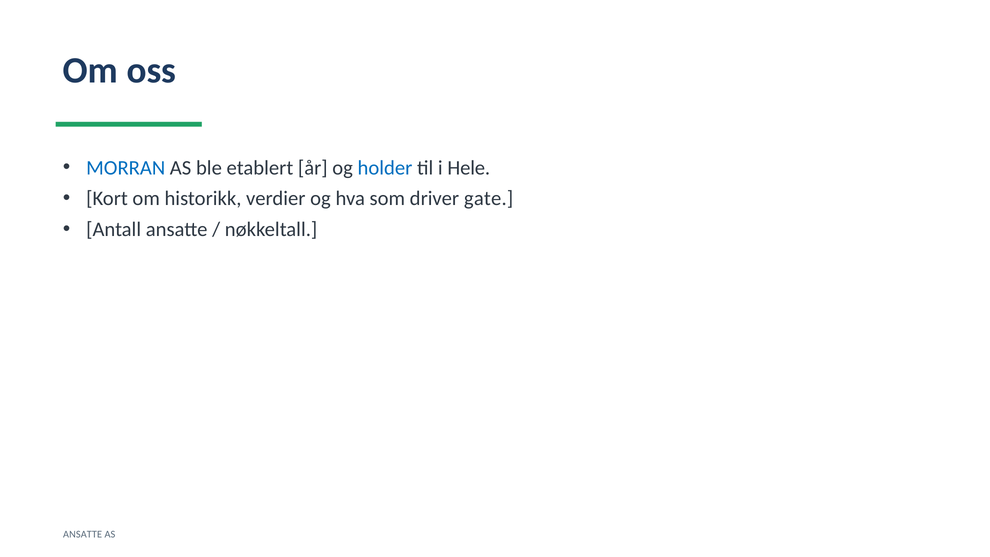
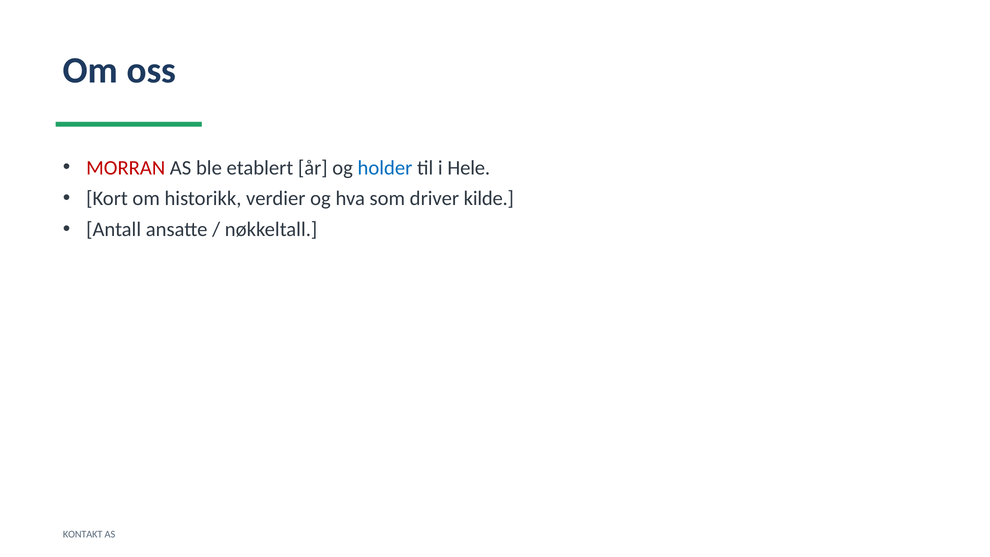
MORRAN colour: blue -> red (126, 168)
gate: gate -> kilde (489, 199)
ANSATTE: ANSATTE -> KONTAKT (83, 534)
